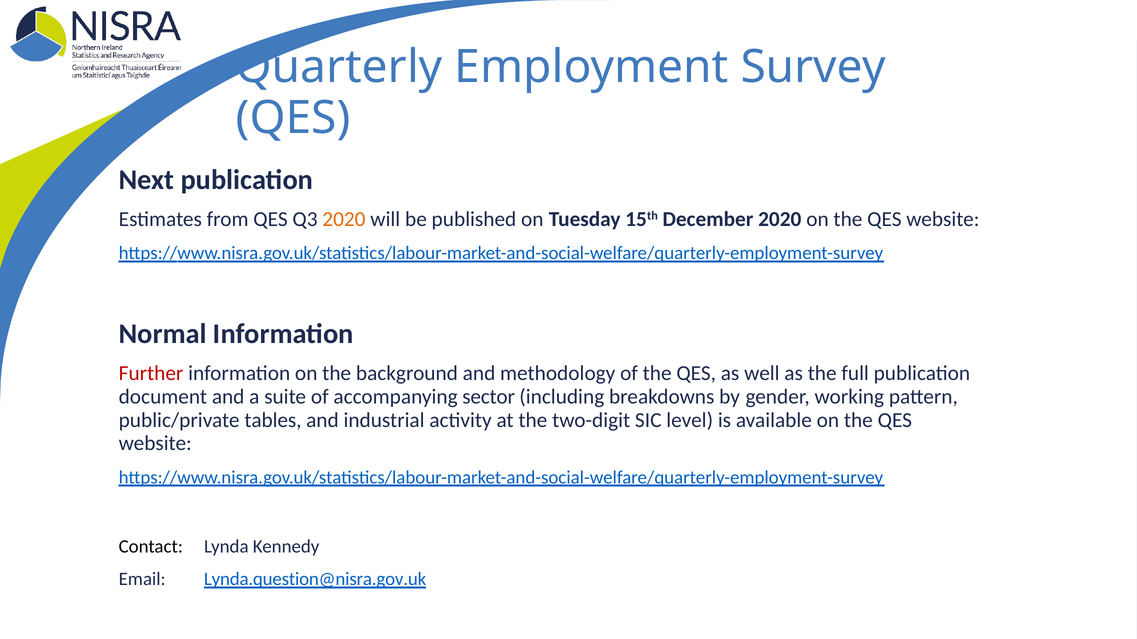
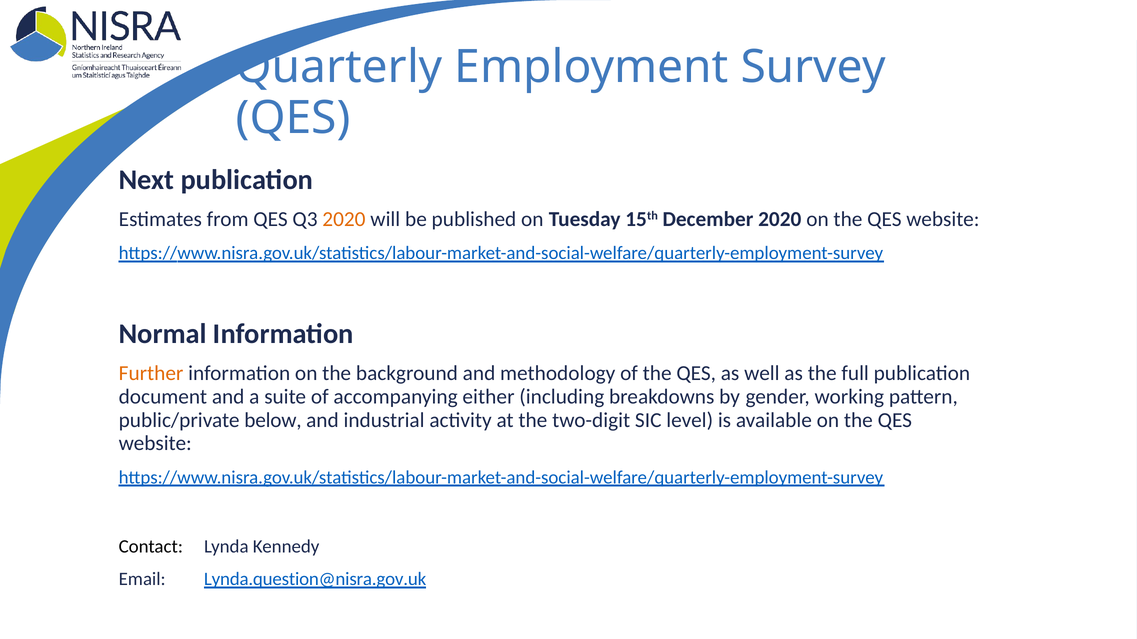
Further colour: red -> orange (151, 374)
sector: sector -> either (488, 397)
tables: tables -> below (273, 420)
